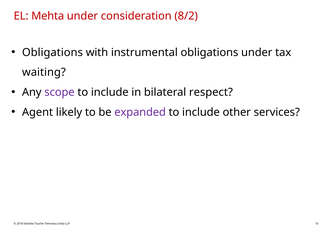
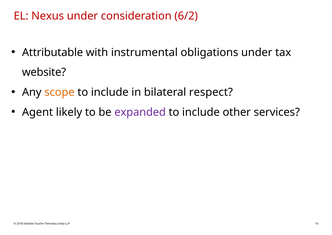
Mehta: Mehta -> Nexus (48, 16)
8/2: 8/2 -> 6/2 (186, 16)
Obligations: Obligations -> Attributable (53, 52)
waiting: waiting -> website (44, 72)
scope colour: purple -> orange (59, 92)
